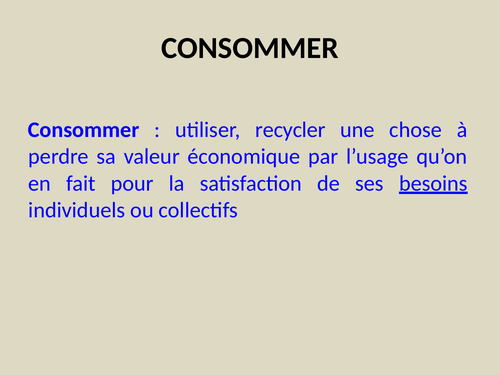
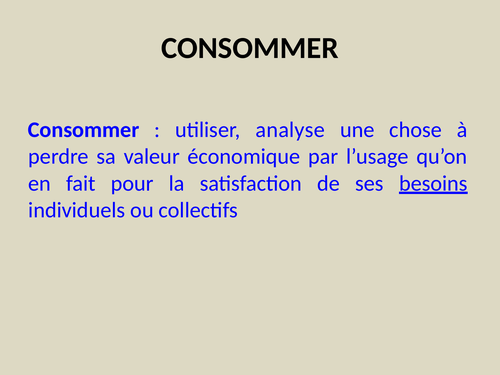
recycler: recycler -> analyse (290, 130)
